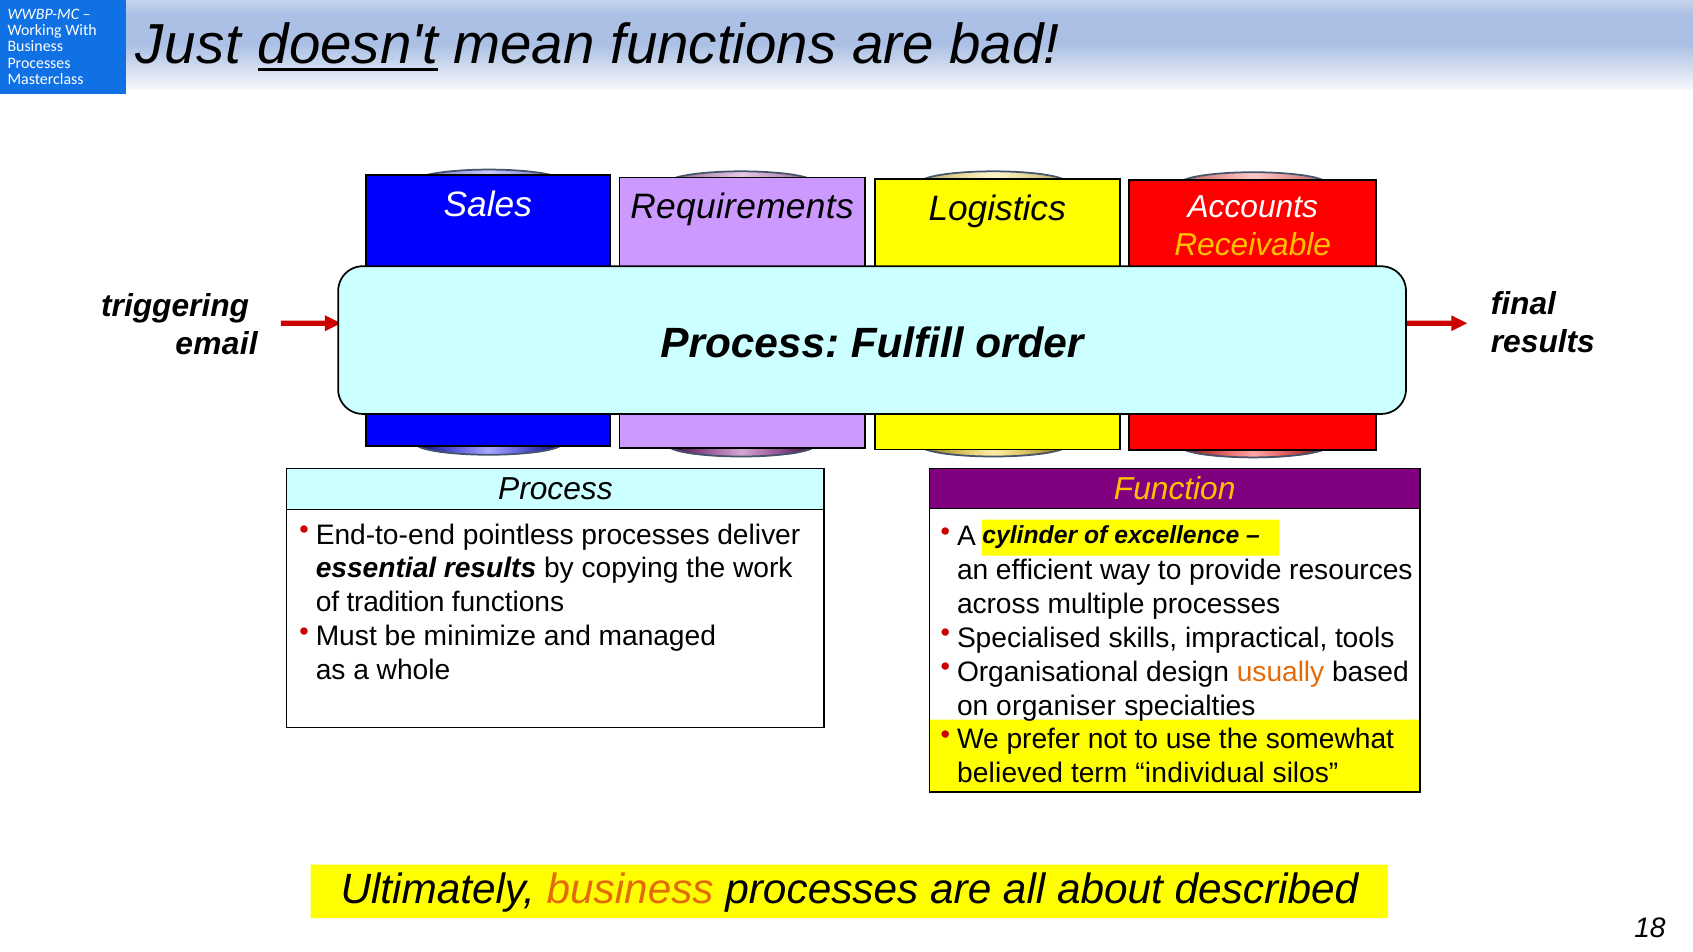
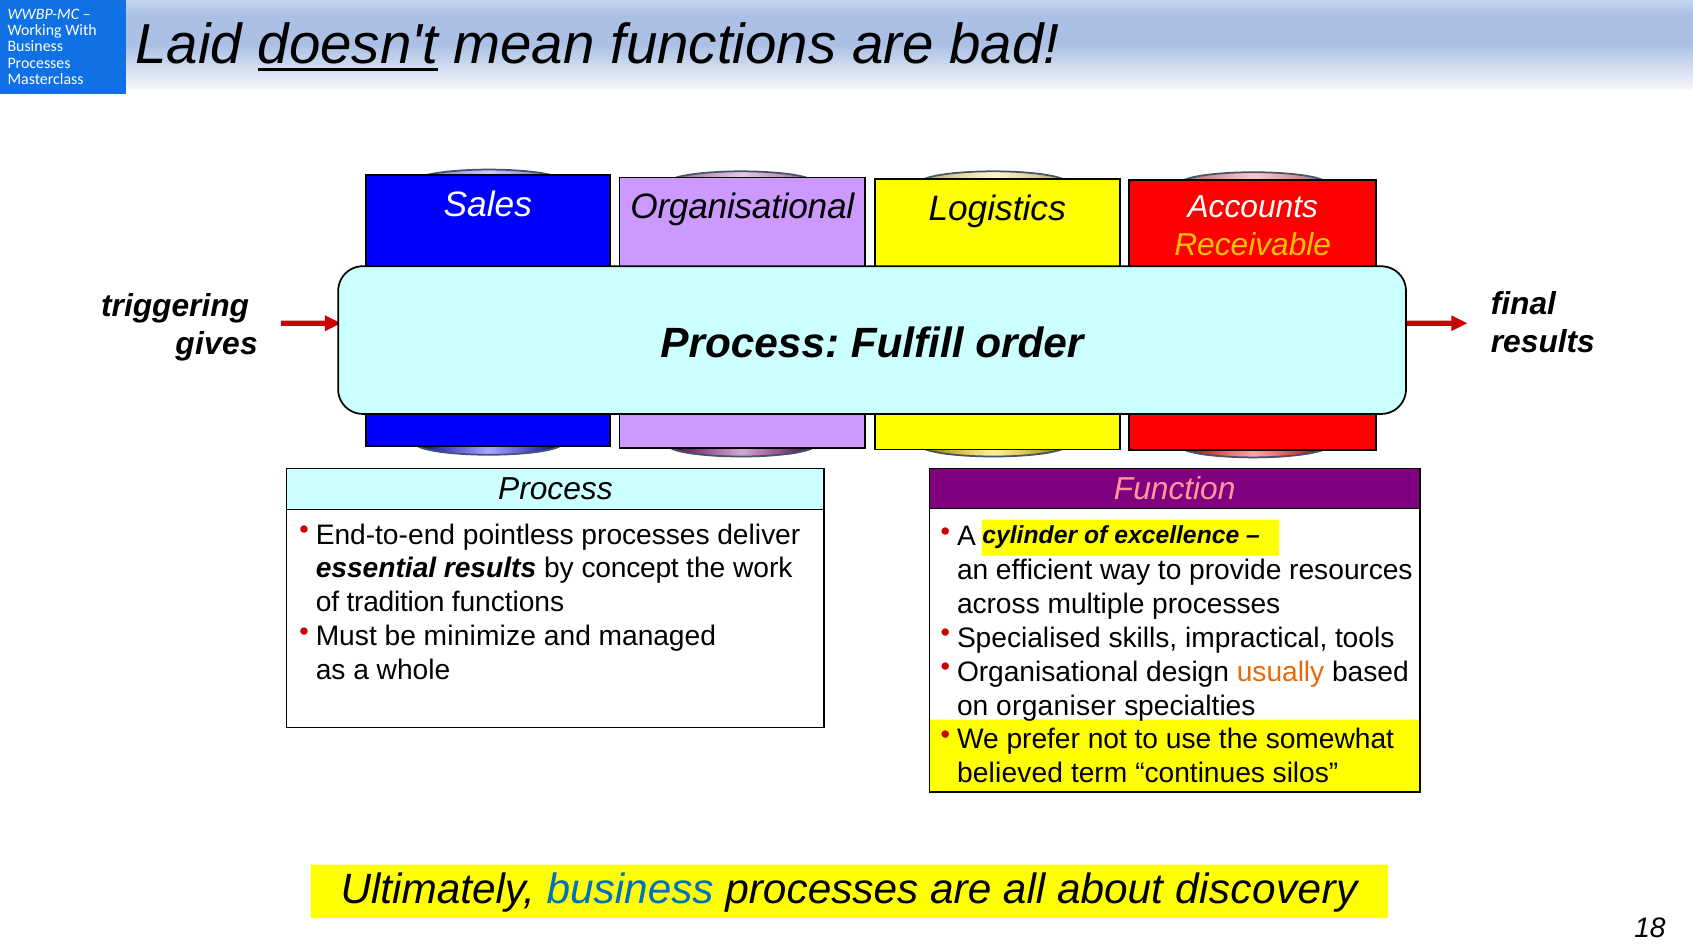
Just: Just -> Laid (189, 45)
Sales Requirements: Requirements -> Organisational (742, 207)
email: email -> gives (217, 344)
Function colour: yellow -> pink (1175, 489)
copying: copying -> concept (630, 569)
individual: individual -> continues (1200, 774)
business colour: orange -> blue (630, 890)
described: described -> discovery (1266, 890)
